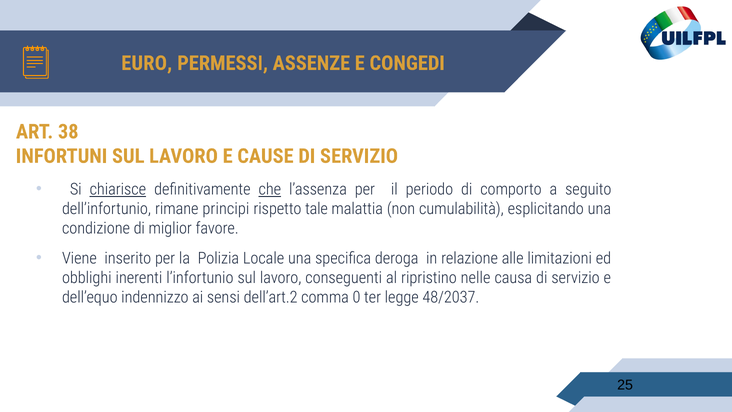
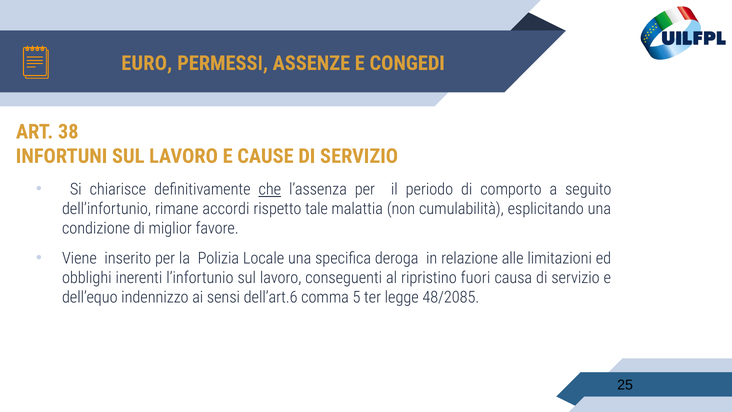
chiarisce underline: present -> none (118, 189)
principi: principi -> accordi (226, 209)
nelle: nelle -> fuori (476, 278)
dell’art.2: dell’art.2 -> dell’art.6 (271, 297)
0: 0 -> 5 (356, 297)
48/2037: 48/2037 -> 48/2085 (451, 297)
